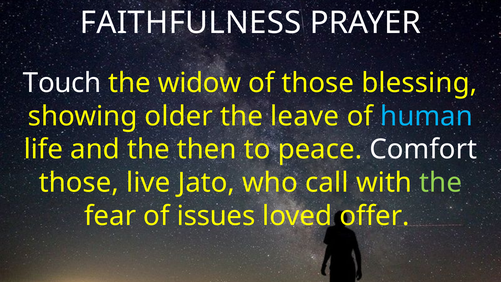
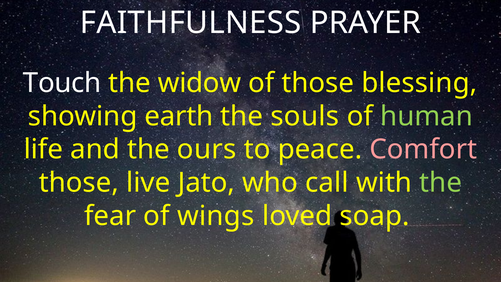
older: older -> earth (179, 116)
leave: leave -> souls (305, 116)
human colour: light blue -> light green (427, 116)
then: then -> ours (207, 149)
Comfort colour: white -> pink (423, 149)
issues: issues -> wings (216, 216)
offer: offer -> soap (375, 216)
